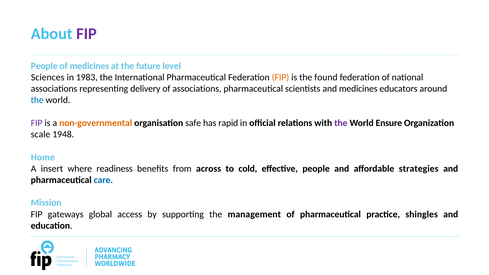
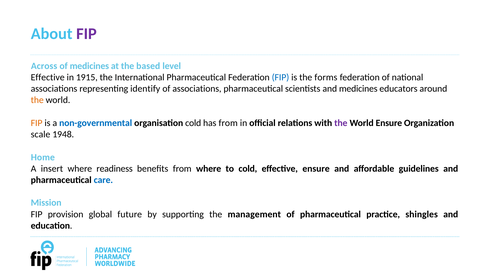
People: People -> Across (44, 66)
future: future -> based (148, 66)
Sciences: Sciences -> Effective (48, 77)
1983: 1983 -> 1915 (87, 77)
FIP colour: orange -> blue (280, 77)
found: found -> forms (326, 77)
delivery: delivery -> identify (145, 89)
the colour: blue -> orange (37, 100)
FIP colour: purple -> orange (37, 123)
non-governmental colour: orange -> blue (96, 123)
organisation safe: safe -> cold (193, 123)
has rapid: rapid -> from (228, 123)
from across: across -> where (209, 169)
effective people: people -> ensure (316, 169)
strategies: strategies -> guidelines (419, 169)
gateways: gateways -> provision (66, 214)
access: access -> future (130, 214)
